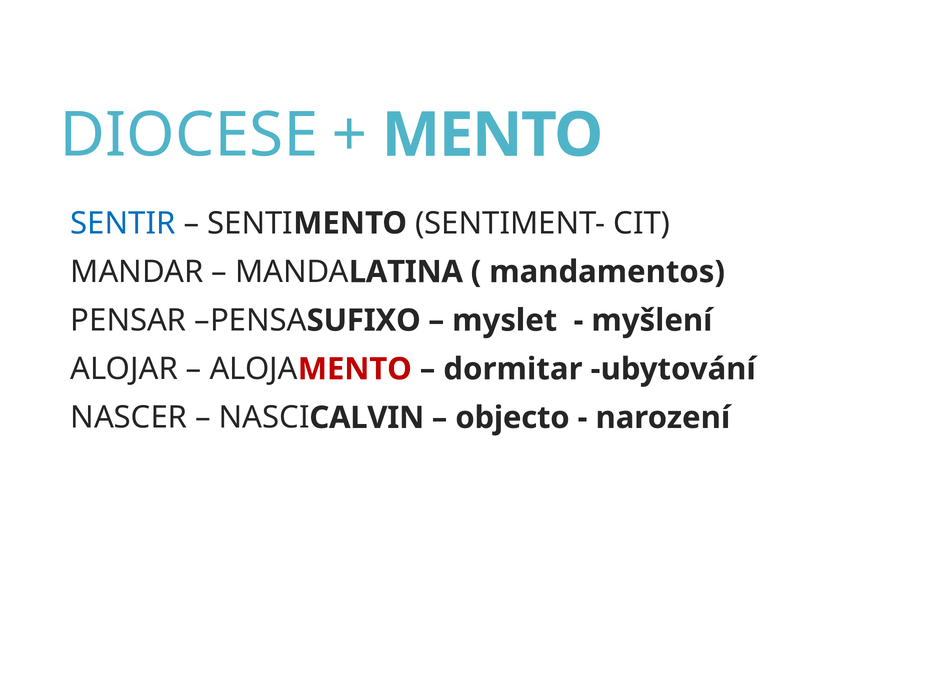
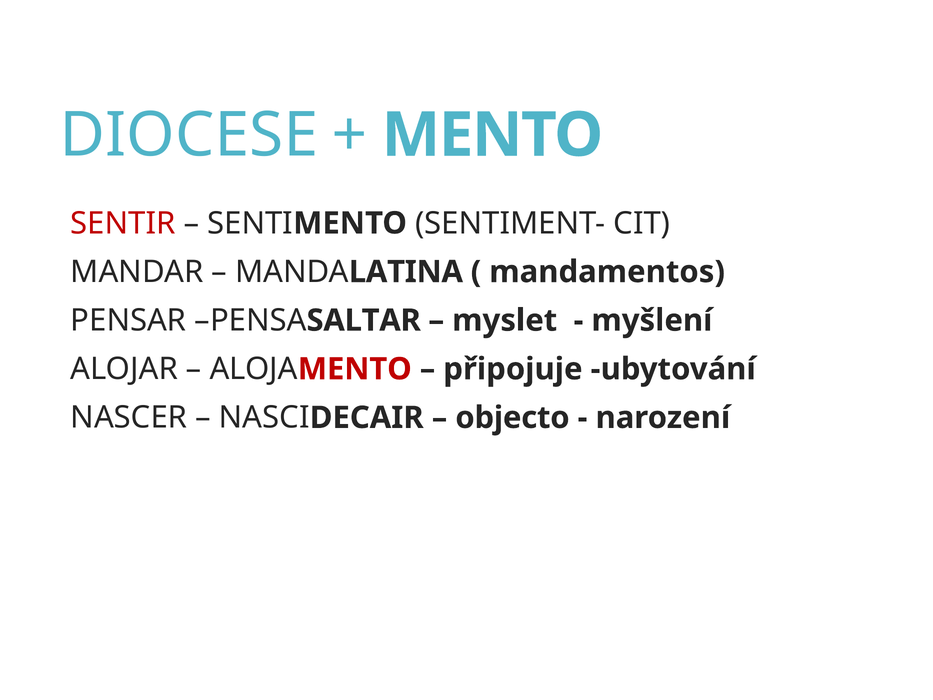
SENTIR colour: blue -> red (123, 223)
SUFIXO: SUFIXO -> SALTAR (364, 320)
dormitar: dormitar -> připojuje (513, 369)
CALVIN: CALVIN -> DECAIR (367, 418)
